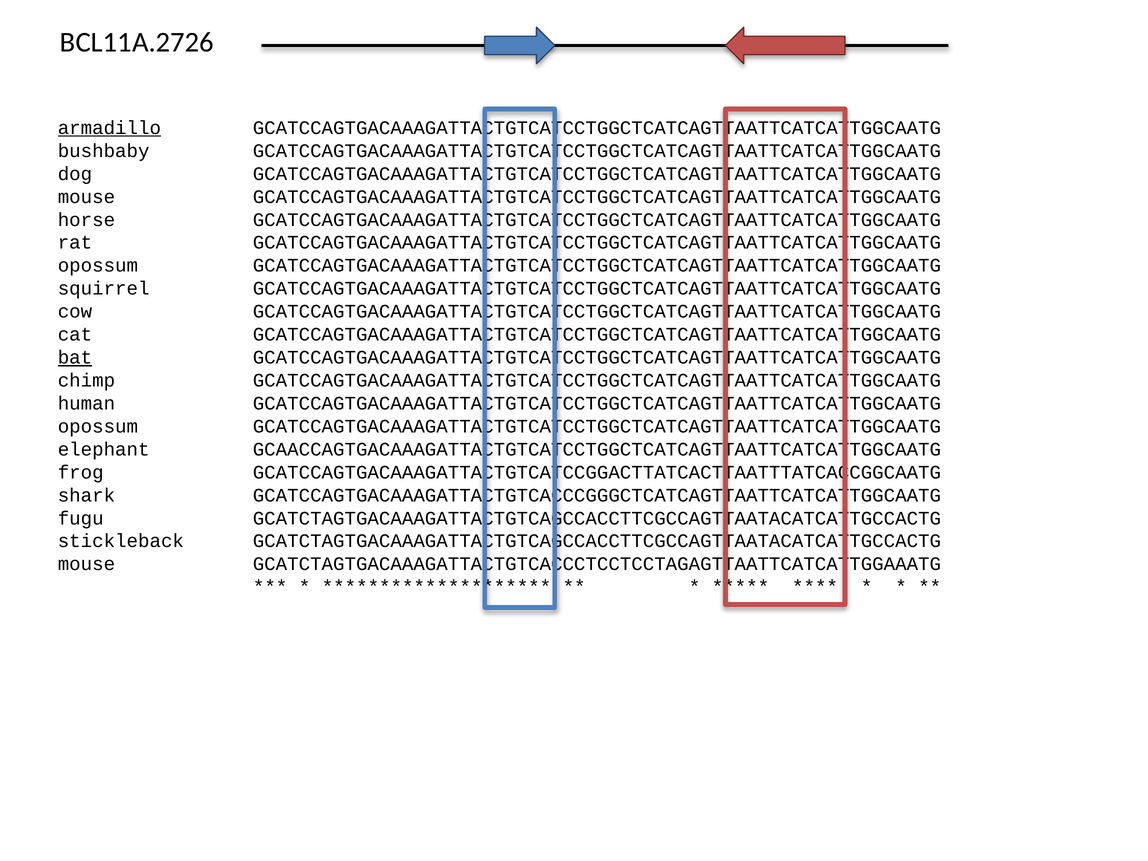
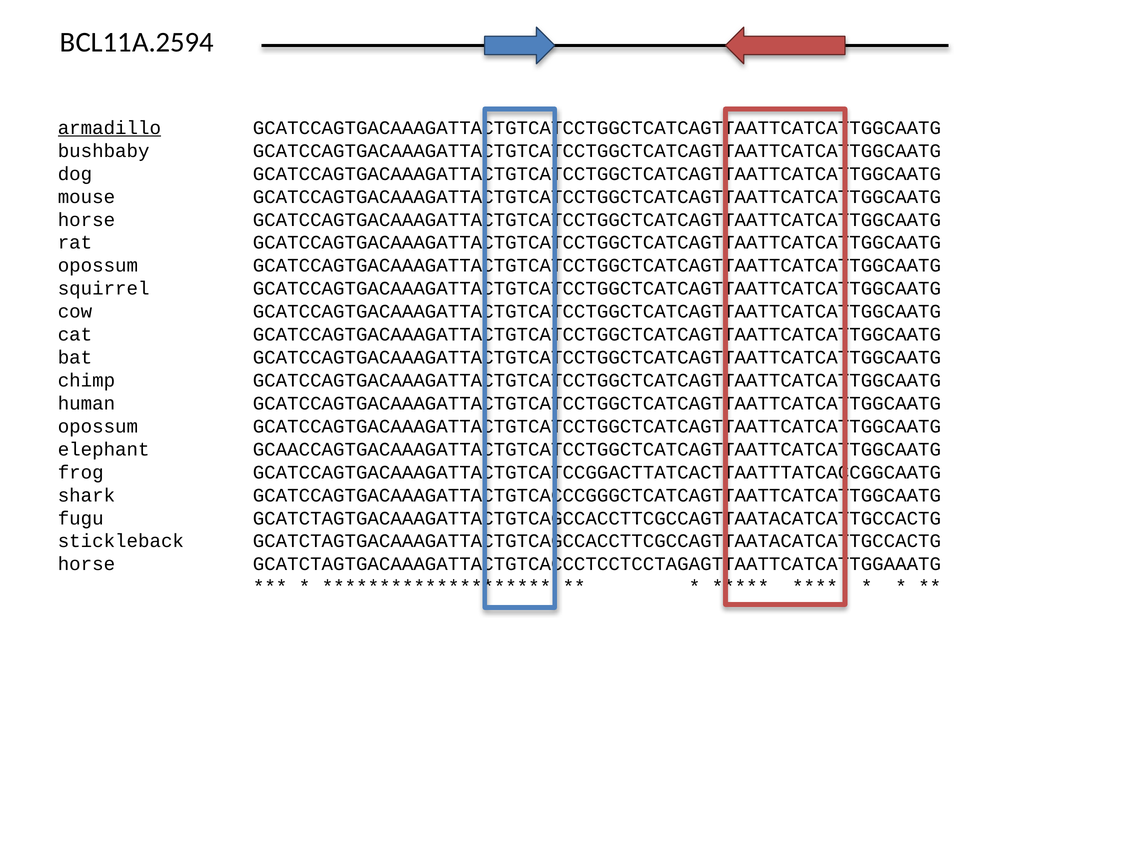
BCL11A.2726: BCL11A.2726 -> BCL11A.2594 (137, 42)
bat underline: present -> none (75, 357)
mouse: mouse -> horse (86, 564)
